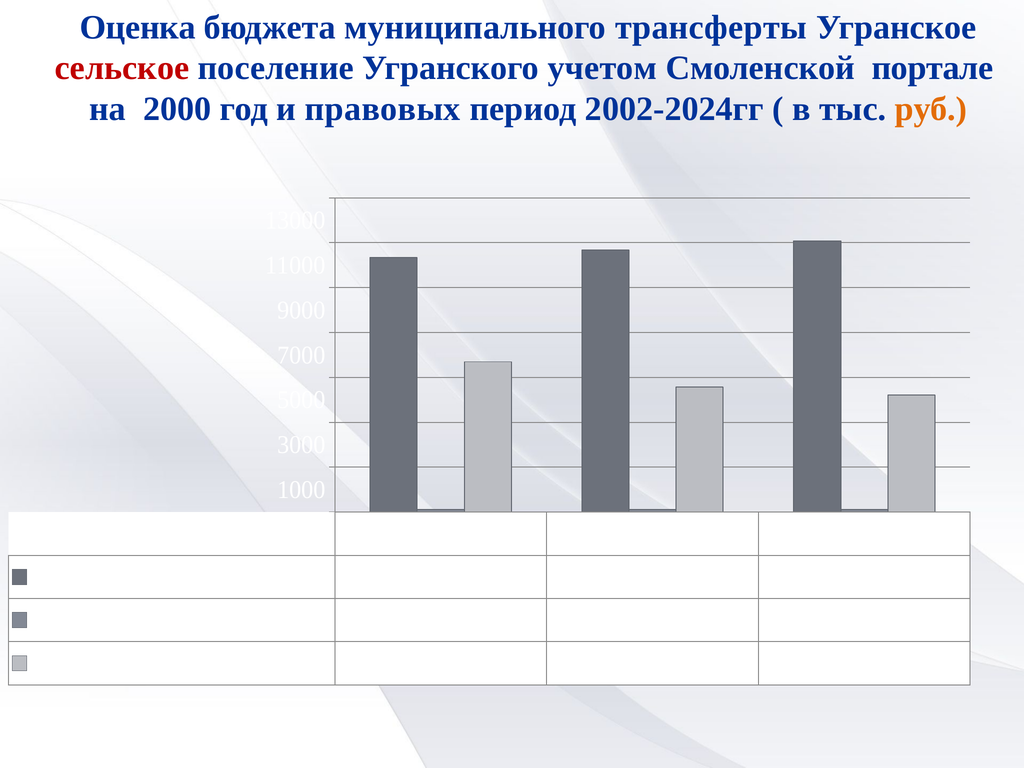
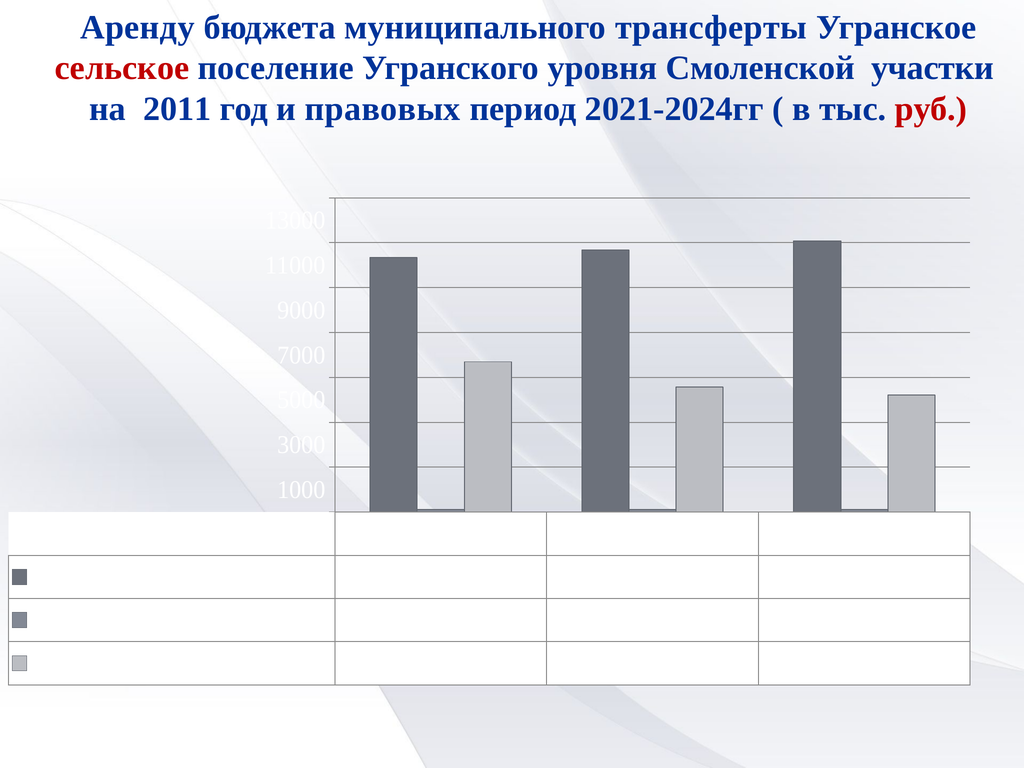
Оценка: Оценка -> Аренду (137, 27)
учетом: учетом -> уровня (602, 68)
портале: портале -> участки (932, 68)
2000: 2000 -> 2011 (177, 109)
2002-2024гг: 2002-2024гг -> 2021-2024гг (674, 109)
руб colour: orange -> red (931, 109)
